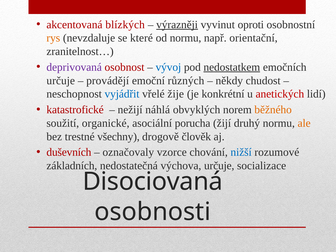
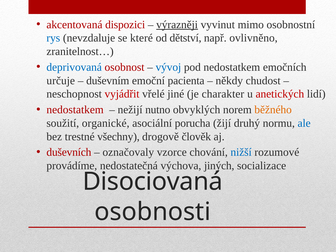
blízkých: blízkých -> dispozici (125, 25)
oproti: oproti -> mimo (251, 25)
rys colour: orange -> blue (53, 38)
od normu: normu -> dětství (186, 38)
orientační: orientační -> ovlivněno (253, 38)
deprivovaná colour: purple -> blue (74, 67)
nedostatkem underline: present -> none (232, 67)
provádějí: provádějí -> duševním (108, 81)
různých: různých -> pacienta (186, 81)
vyjádřit colour: blue -> red (122, 94)
žije: žije -> jiné (176, 94)
konkrétní: konkrétní -> charakter (223, 94)
katastrofické: katastrofické -> nedostatkem (75, 110)
náhlá: náhlá -> nutno (158, 110)
ale colour: orange -> blue (304, 123)
základních: základních -> provádíme (72, 166)
výchova určuje: určuje -> jiných (219, 166)
